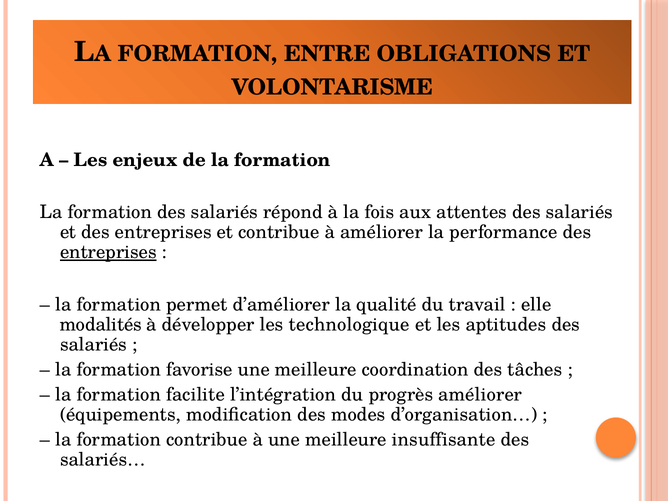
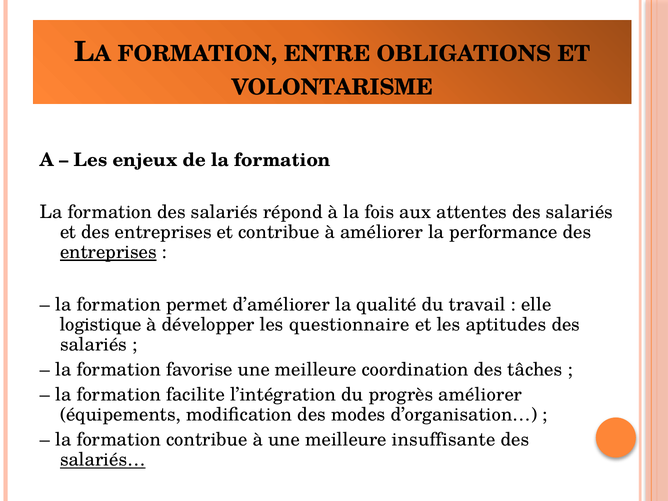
modalités: modalités -> logistique (101, 325)
technologique: technologique -> questionnaire (349, 325)
salariés… underline: none -> present (103, 460)
